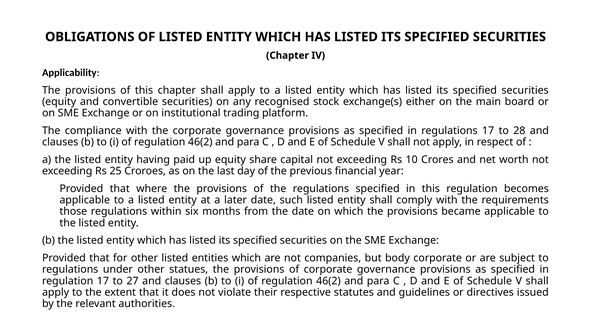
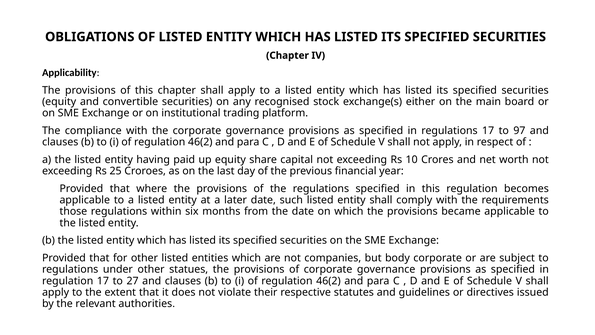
28: 28 -> 97 (519, 131)
